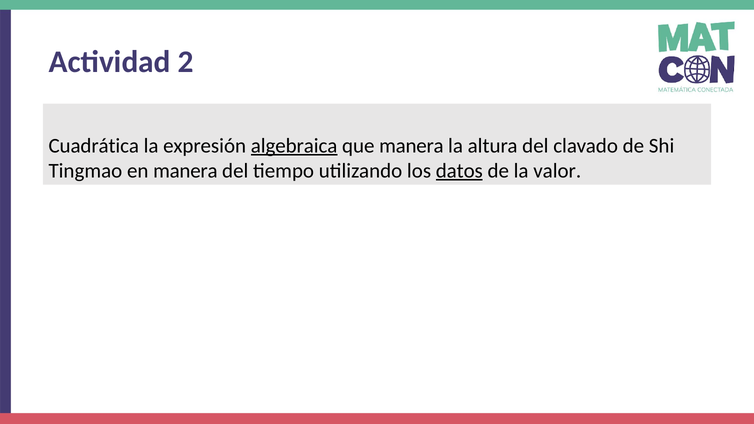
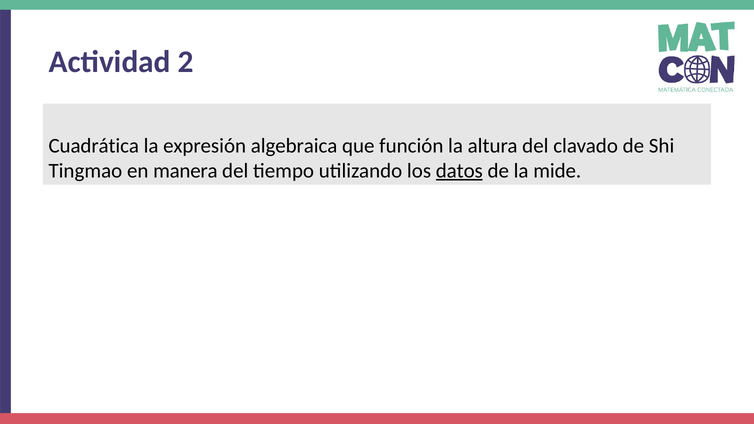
algebraica underline: present -> none (294, 146)
que manera: manera -> función (411, 146)
valor: valor -> mide (557, 171)
